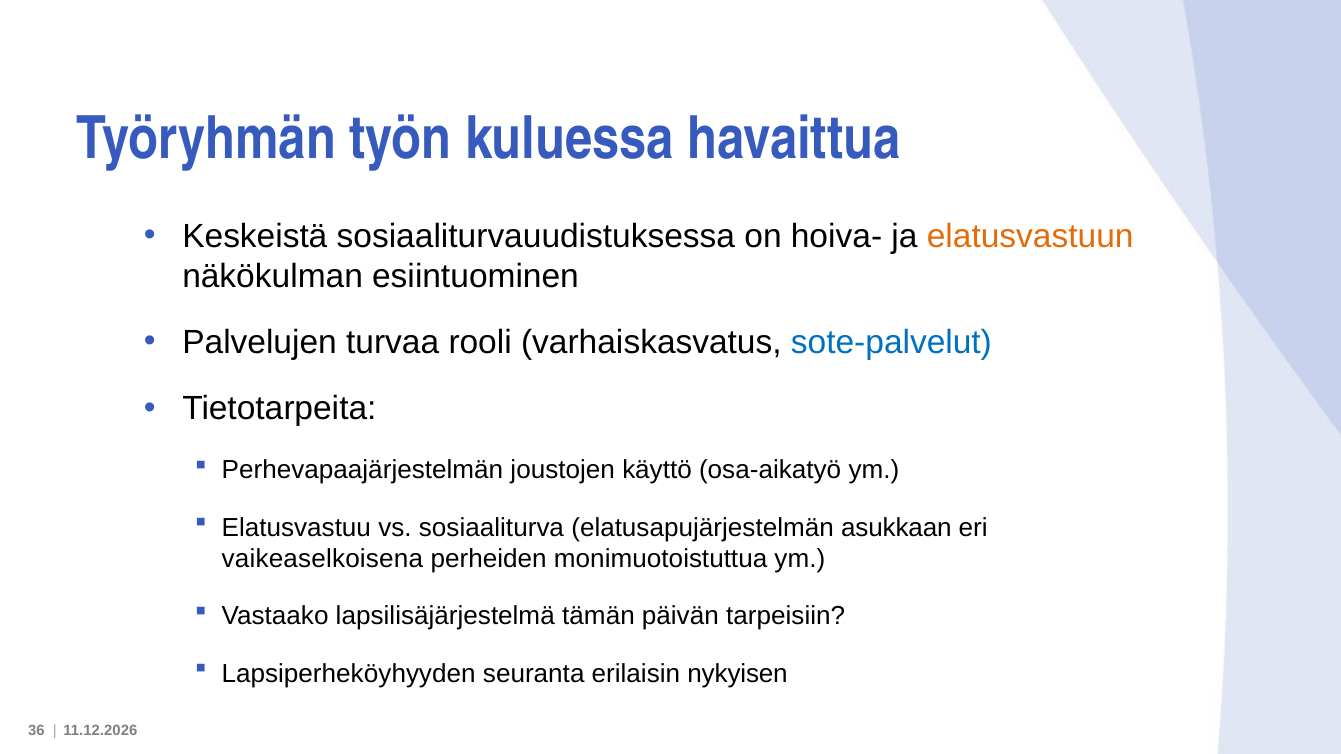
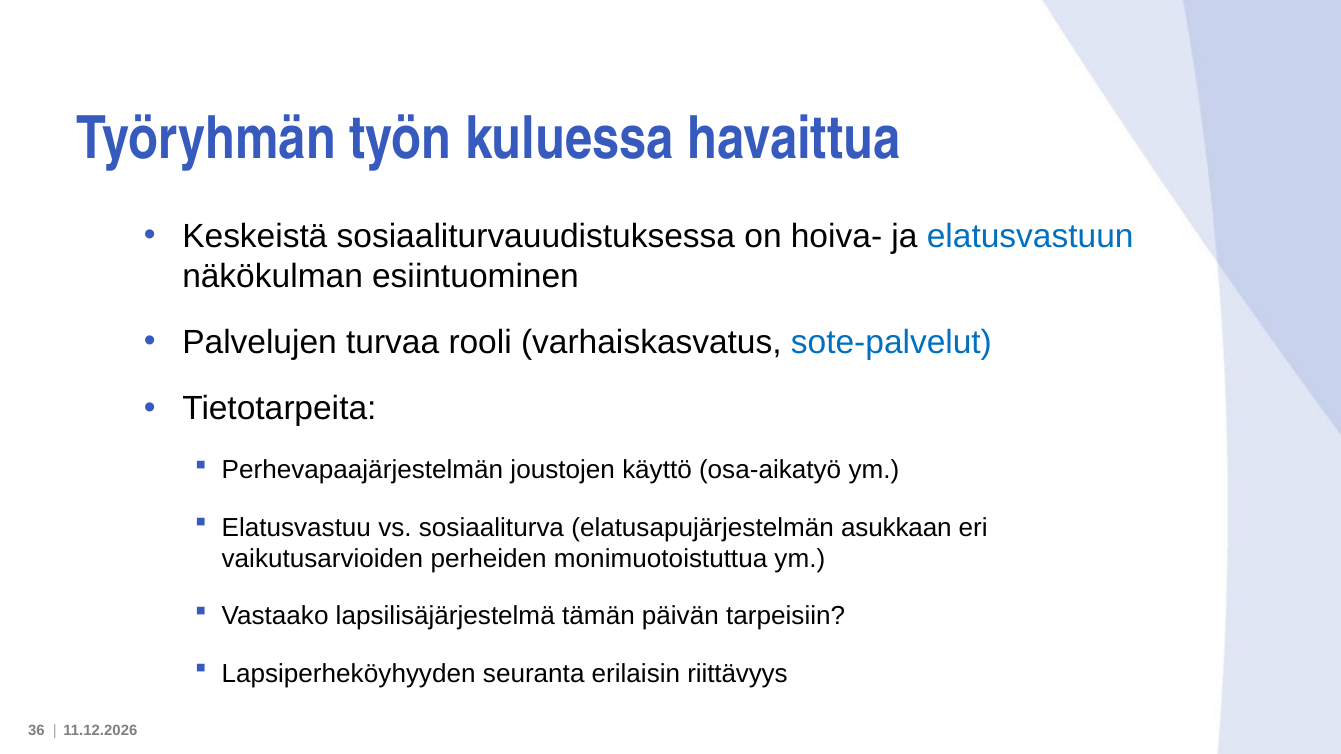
elatusvastuun colour: orange -> blue (1030, 236)
vaikeaselkoisena: vaikeaselkoisena -> vaikutusarvioiden (322, 559)
nykyisen: nykyisen -> riittävyys (738, 674)
